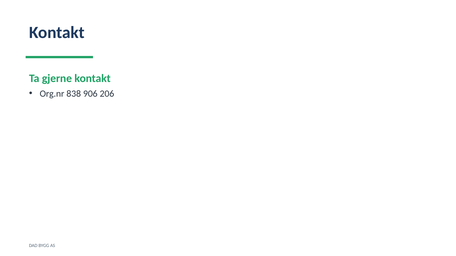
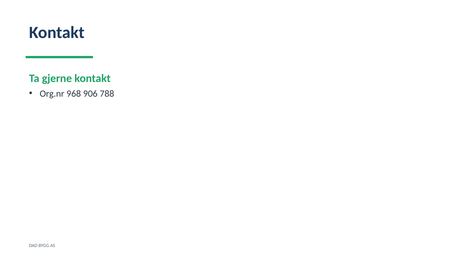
838: 838 -> 968 (74, 94)
206: 206 -> 788 (107, 94)
